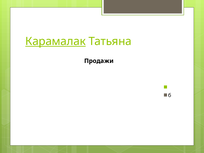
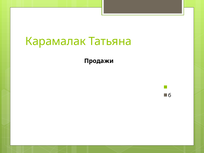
Карамалак underline: present -> none (56, 41)
